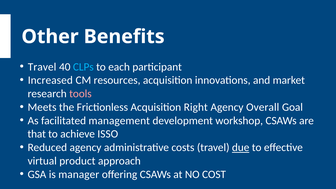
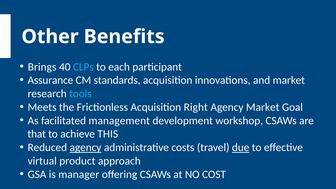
Travel: Travel -> Brings (42, 67)
Increased: Increased -> Assurance (50, 80)
resources: resources -> standards (117, 80)
tools colour: pink -> light blue (80, 94)
Agency Overall: Overall -> Market (263, 107)
ISSO: ISSO -> THIS (108, 134)
agency underline: none -> present (86, 147)
